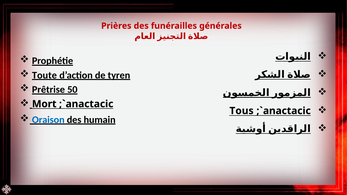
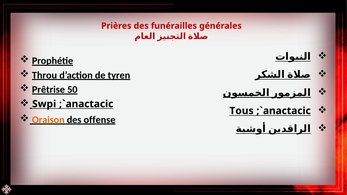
Toute: Toute -> Throu (44, 75)
Mort: Mort -> Swpi (44, 104)
Oraison colour: blue -> orange (48, 120)
humain: humain -> offense (100, 120)
